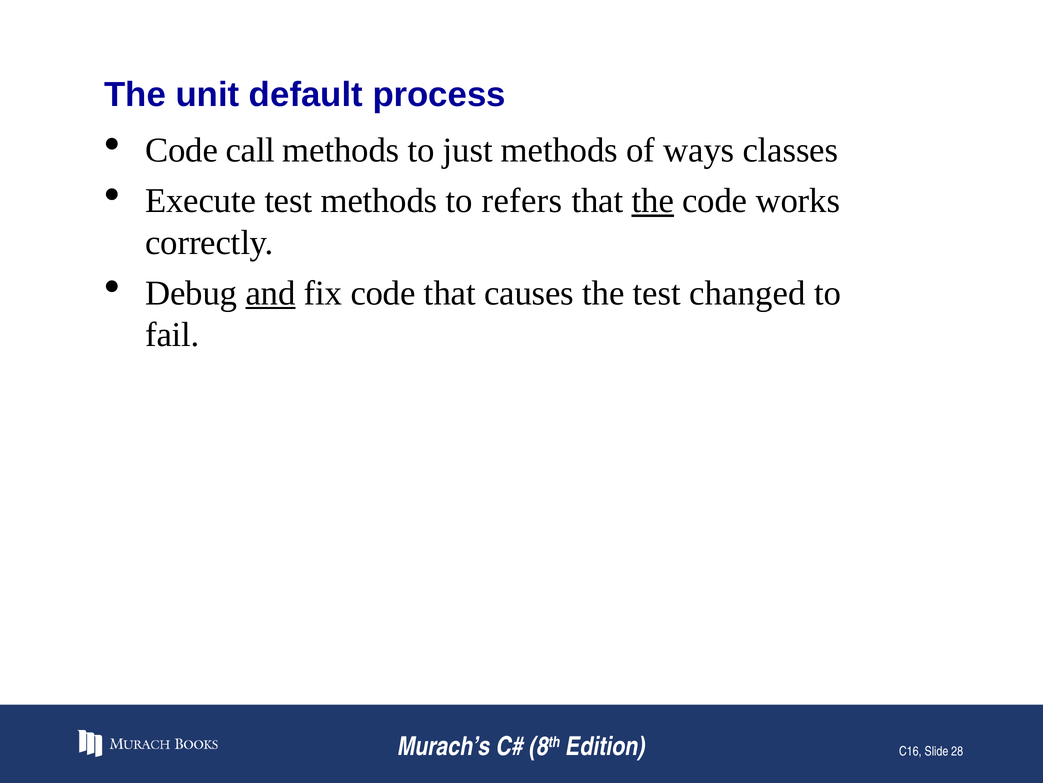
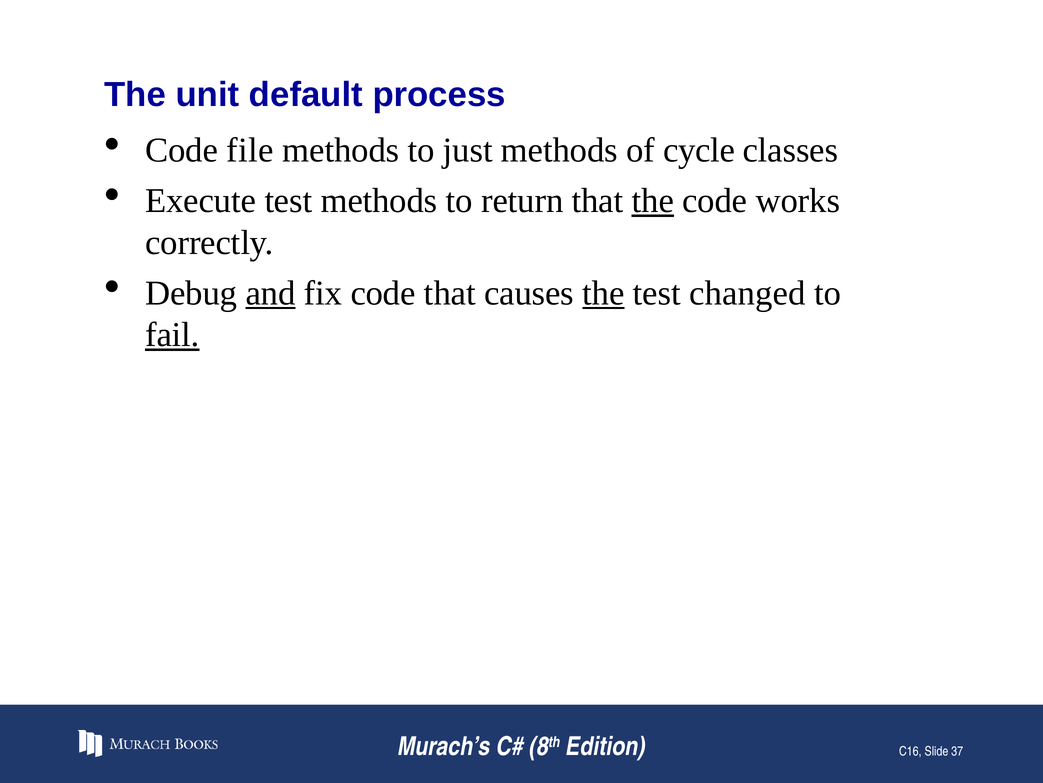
call: call -> file (250, 150)
ways: ways -> cycle (699, 150)
refers: refers -> return (522, 201)
the underline: none -> present (603, 293)
fail underline: none -> present (172, 334)
28: 28 -> 37 (957, 750)
